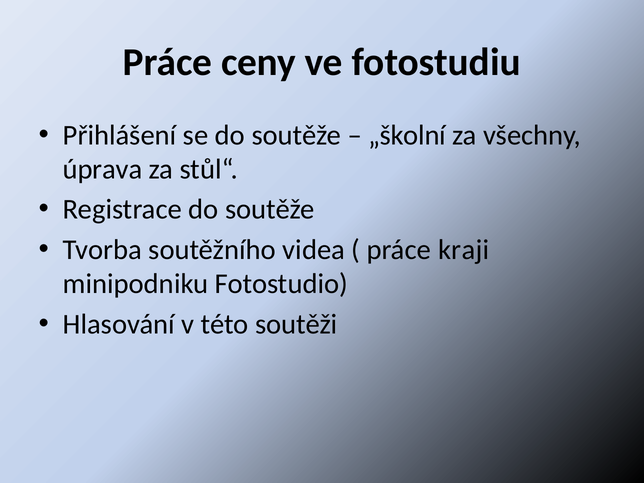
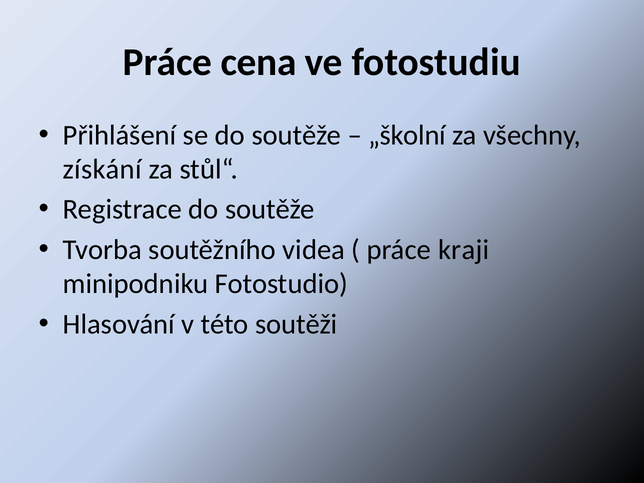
ceny: ceny -> cena (259, 62)
úprava: úprava -> získání (102, 169)
